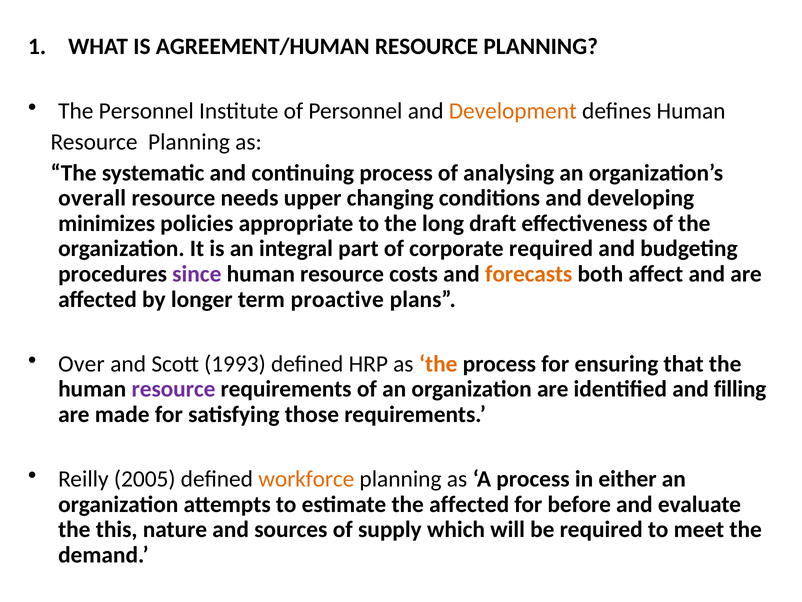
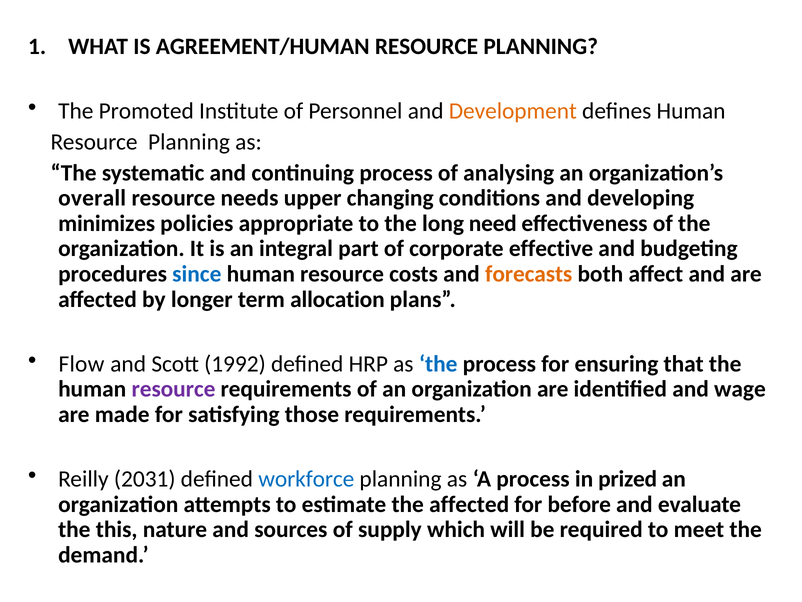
The Personnel: Personnel -> Promoted (146, 111)
draft: draft -> need (493, 223)
corporate required: required -> effective (551, 249)
since colour: purple -> blue (197, 274)
proactive: proactive -> allocation (337, 299)
Over: Over -> Flow (81, 364)
1993: 1993 -> 1992 (235, 364)
the colour: orange -> blue (438, 364)
filling: filling -> wage (740, 389)
2005: 2005 -> 2031 (145, 479)
workforce colour: orange -> blue (306, 479)
either: either -> prized (628, 479)
